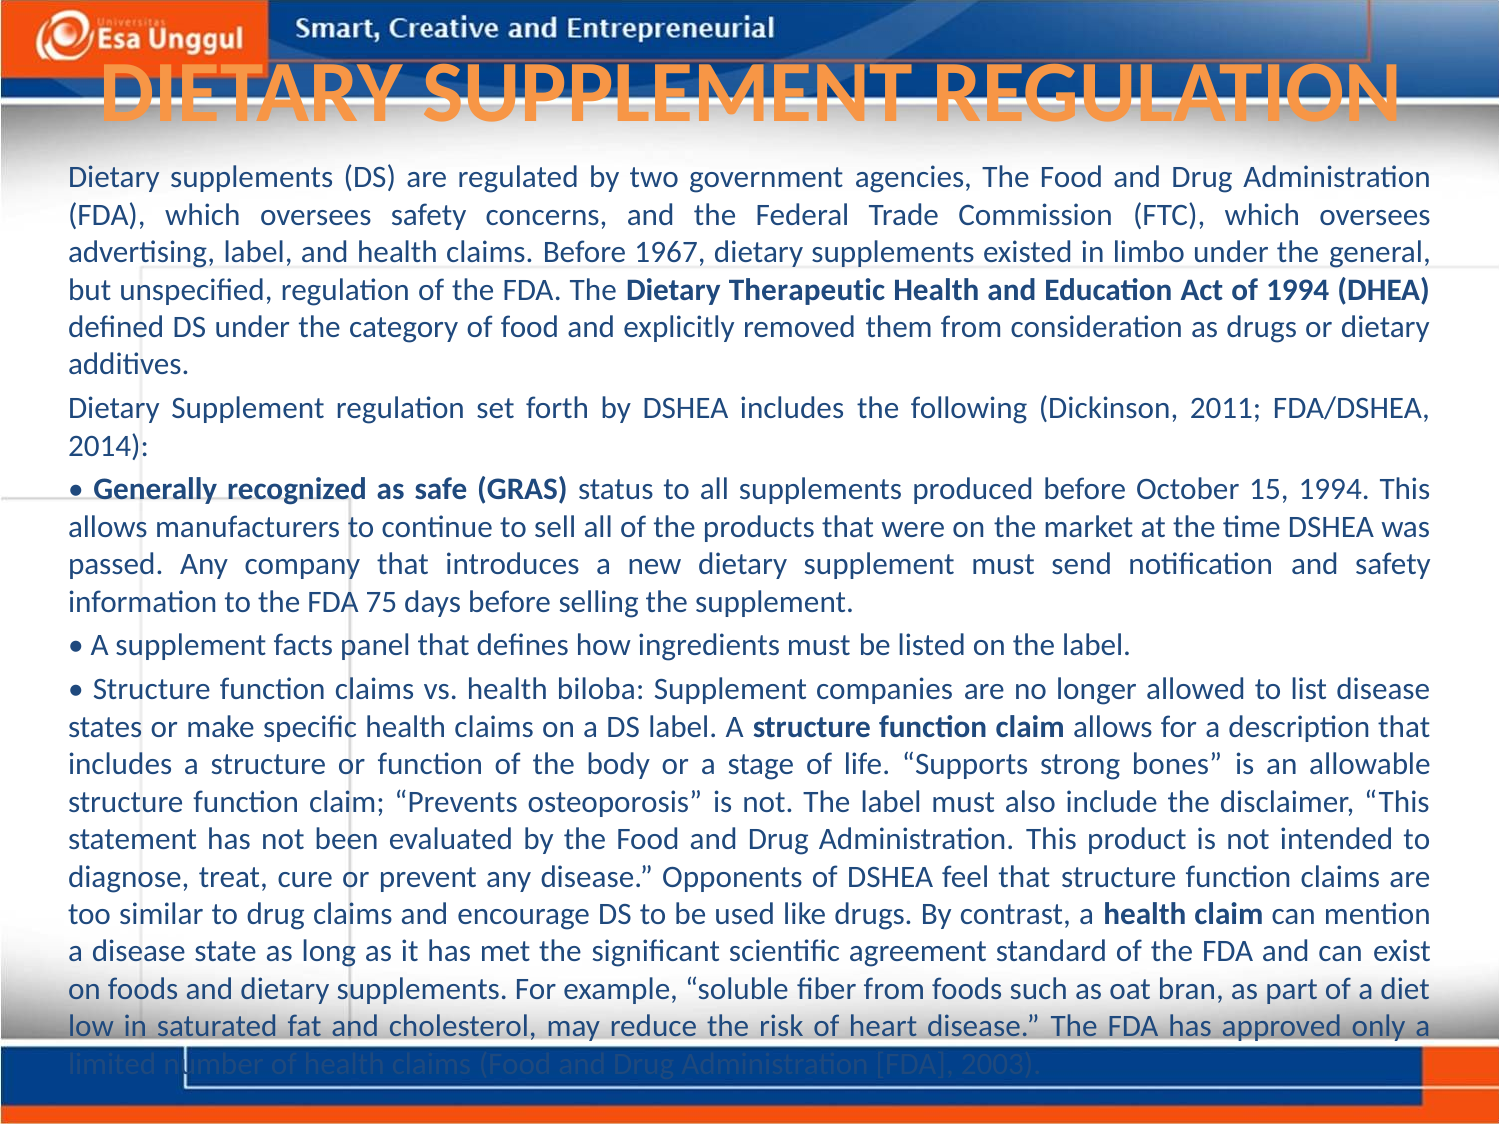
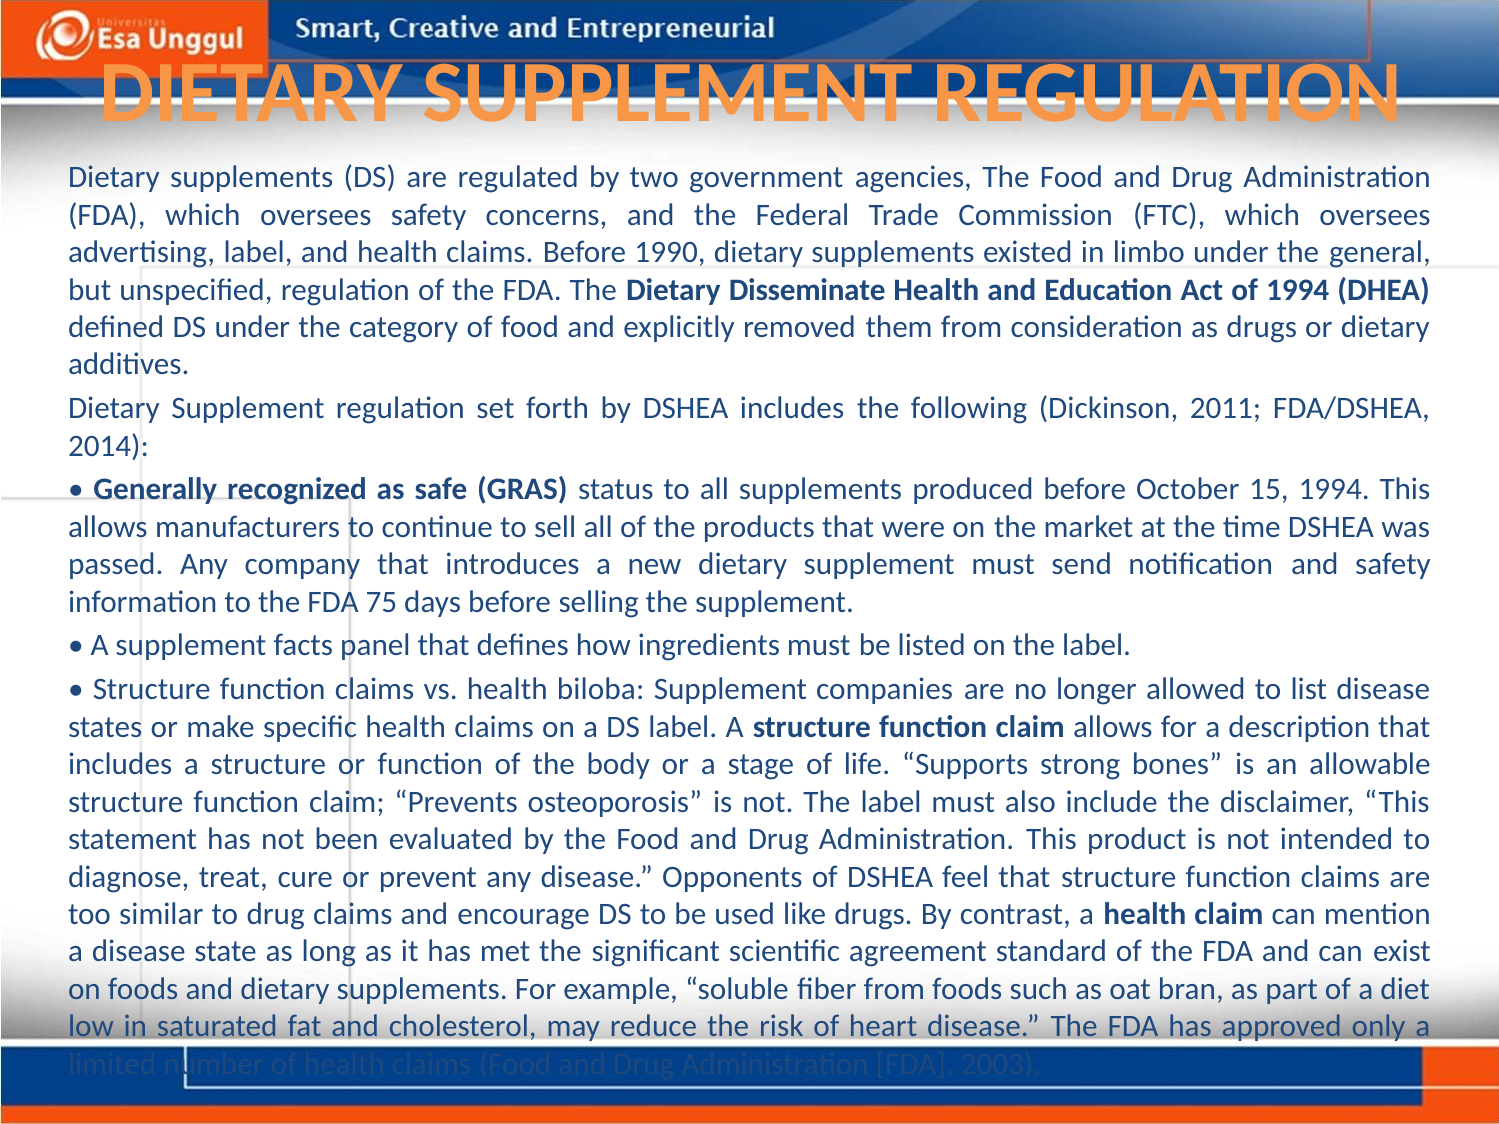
1967: 1967 -> 1990 (670, 252)
Therapeutic: Therapeutic -> Disseminate (807, 290)
